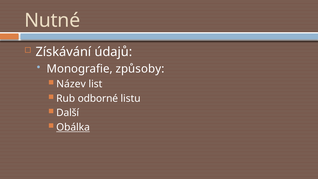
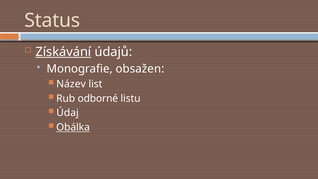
Nutné: Nutné -> Status (52, 21)
Získávání underline: none -> present (63, 52)
způsoby: způsoby -> obsažen (140, 69)
Další: Další -> Údaj (68, 113)
